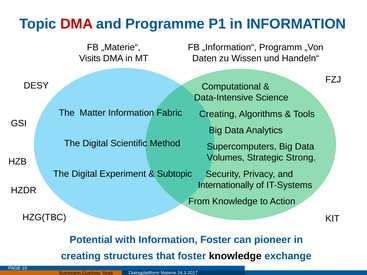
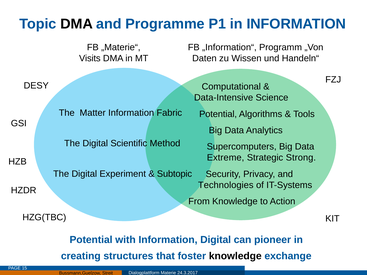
DMA colour: red -> black (77, 24)
Fabric Creating: Creating -> Potential (218, 114)
Volumes: Volumes -> Extreme (226, 158)
Internationally: Internationally -> Technologies (226, 185)
Information Foster: Foster -> Digital (216, 240)
